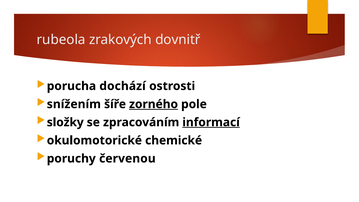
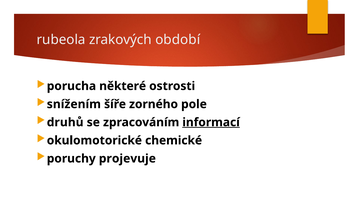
dovnitř: dovnitř -> období (178, 40)
dochází: dochází -> některé (123, 86)
zorného underline: present -> none (154, 104)
složky: složky -> druhů (65, 122)
červenou: červenou -> projevuje (127, 158)
